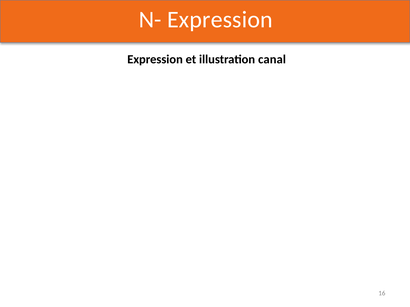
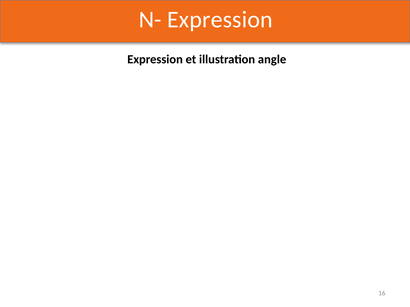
canal: canal -> angle (272, 59)
